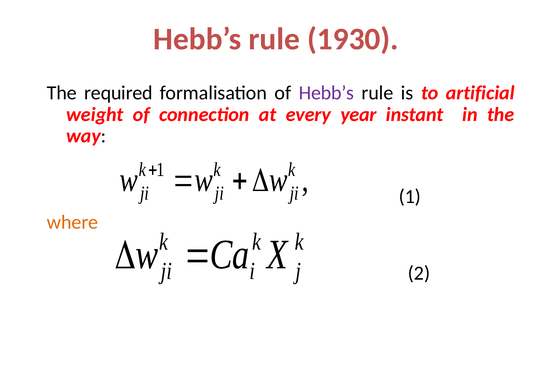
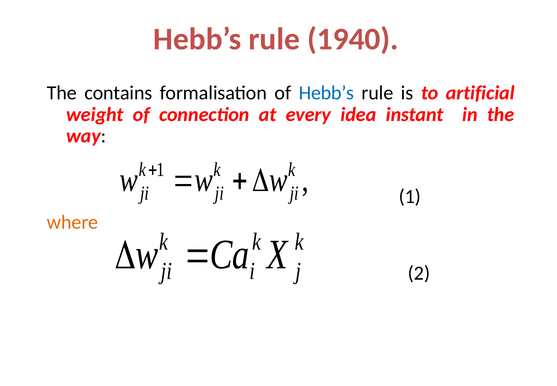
1930: 1930 -> 1940 (353, 39)
required: required -> contains (118, 93)
Hebb’s colour: purple -> blue (326, 93)
year: year -> idea (358, 114)
